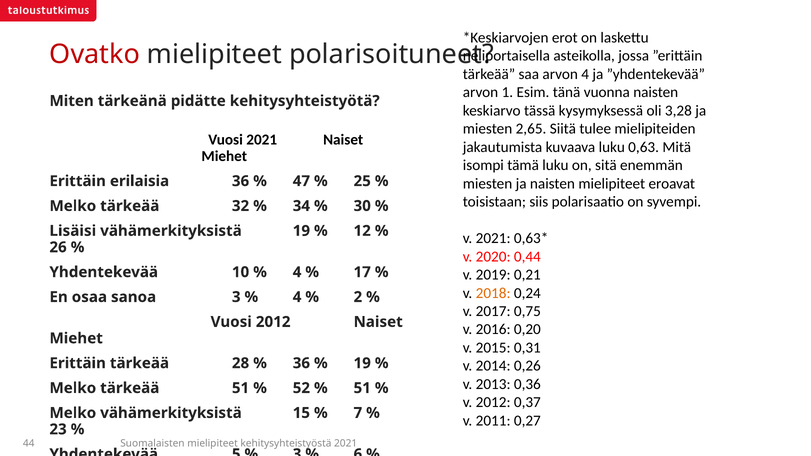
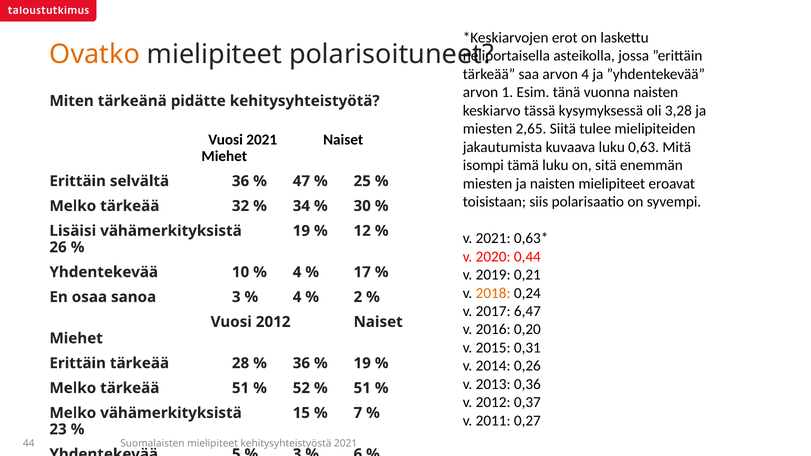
Ovatko colour: red -> orange (95, 54)
erilaisia: erilaisia -> selvältä (139, 181)
0,75: 0,75 -> 6,47 (527, 311)
